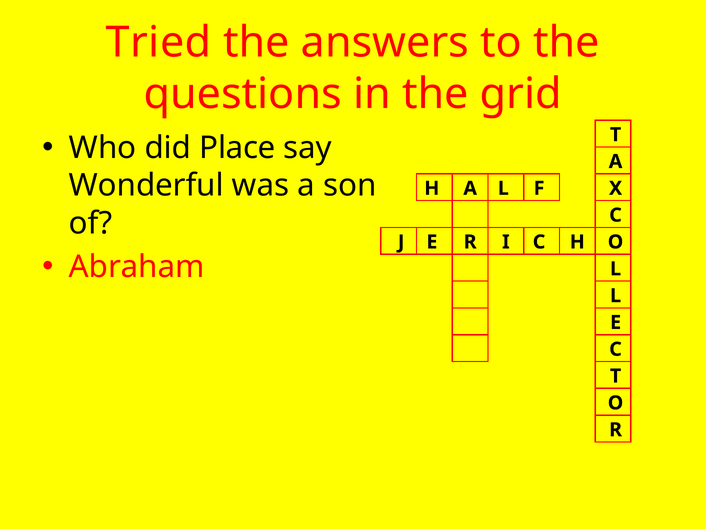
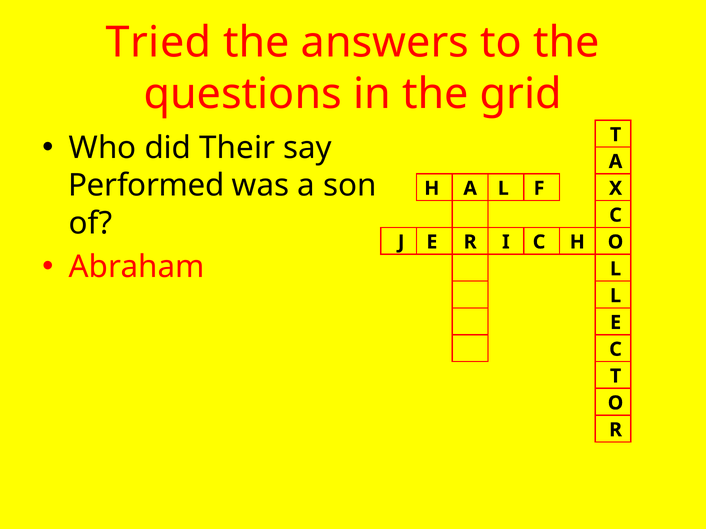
Place: Place -> Their (237, 148)
Wonderful: Wonderful -> Performed (146, 186)
